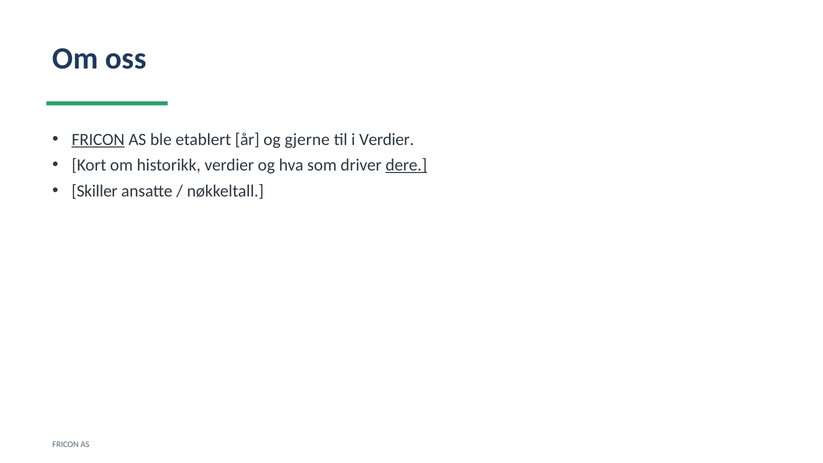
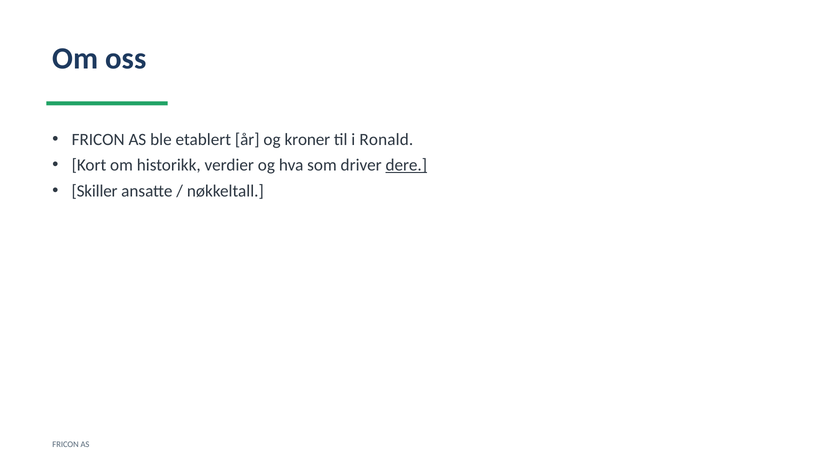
FRICON underline: present -> none (98, 139)
gjerne: gjerne -> kroner (307, 139)
i Verdier: Verdier -> Ronald (386, 139)
